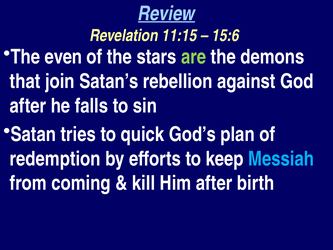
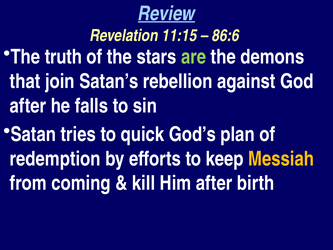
15:6: 15:6 -> 86:6 (226, 36)
even: even -> truth (63, 57)
Messiah colour: light blue -> yellow (281, 159)
